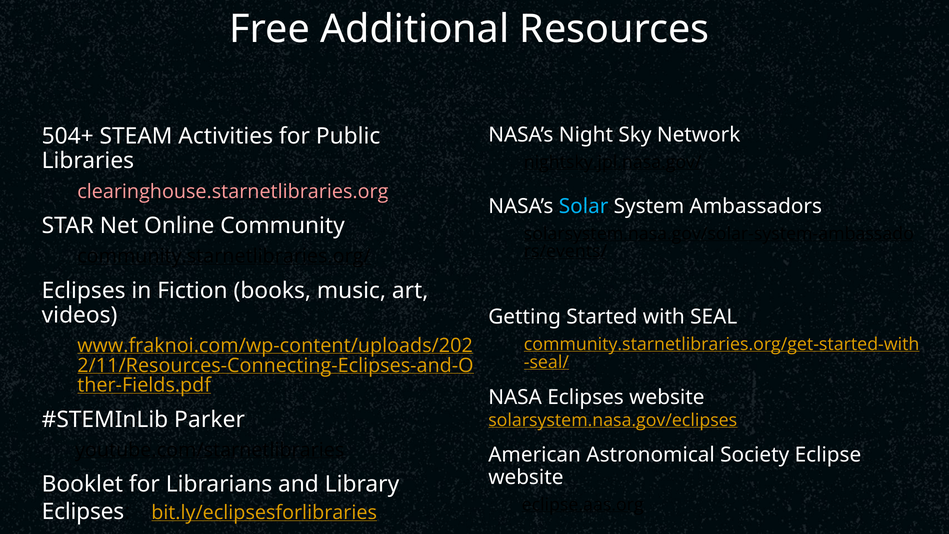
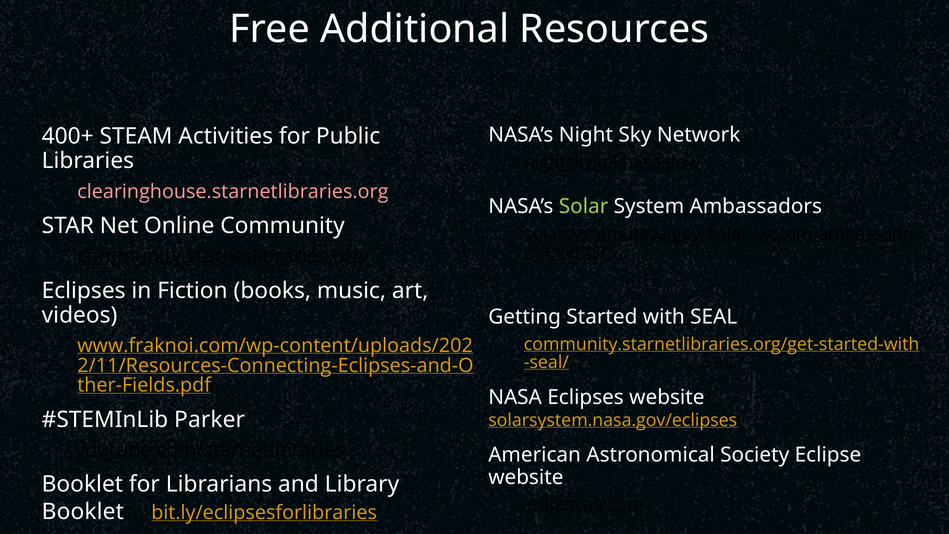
504+: 504+ -> 400+ (68, 136)
Solar colour: light blue -> light green (584, 206)
Eclipses: Eclipses -> Booklet (83, 512)
